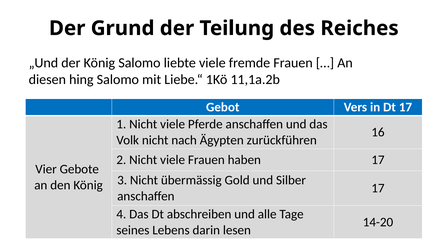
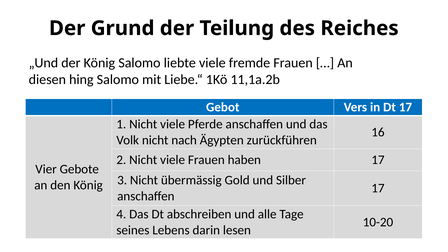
14-20: 14-20 -> 10-20 (378, 222)
